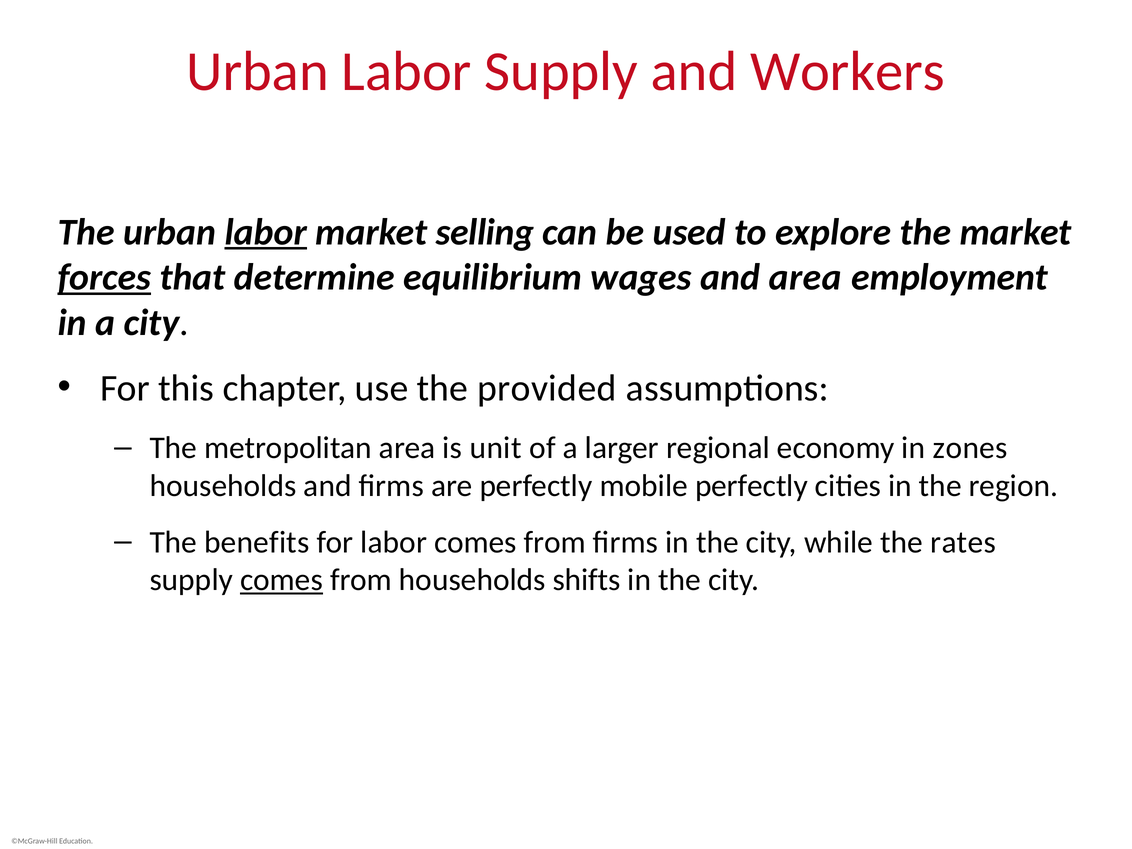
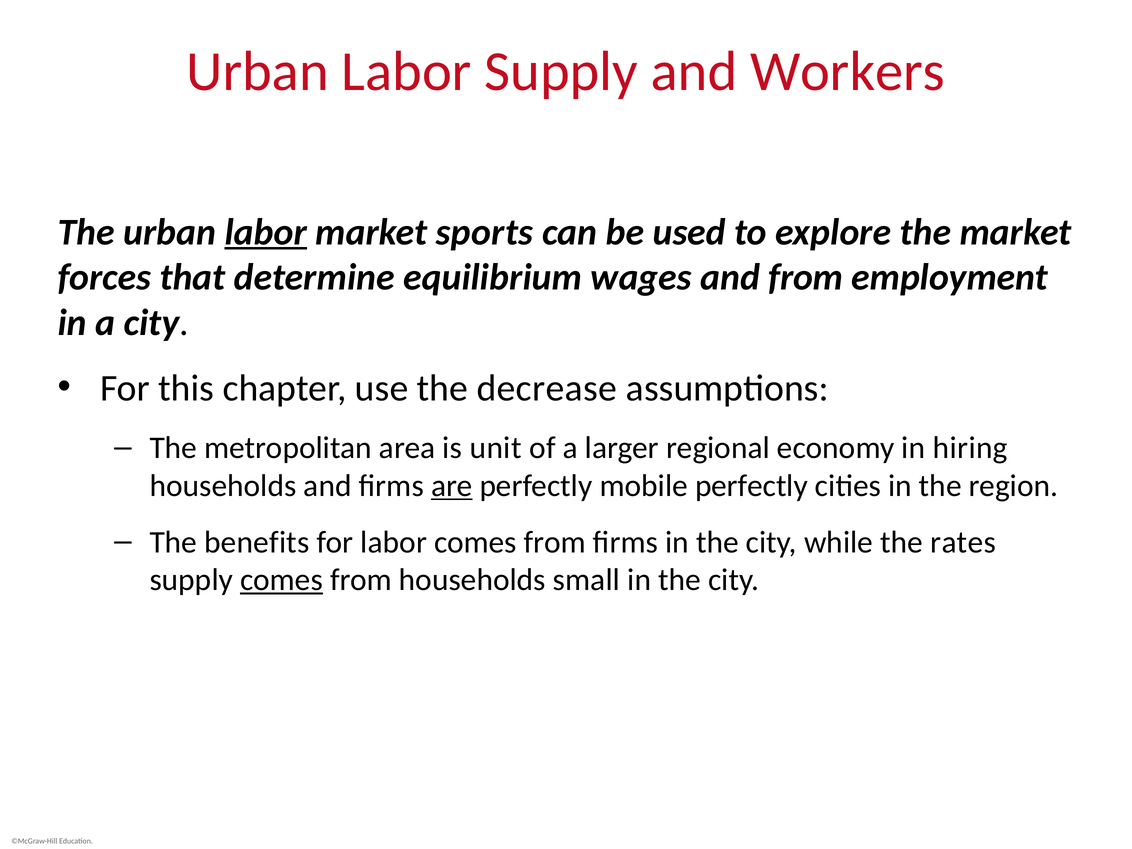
selling: selling -> sports (485, 232)
forces underline: present -> none (104, 277)
and area: area -> from (806, 277)
provided: provided -> decrease (547, 388)
zones: zones -> hiring (970, 448)
are underline: none -> present (452, 486)
shifts: shifts -> small (586, 580)
